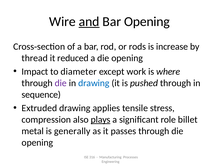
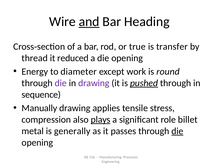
Bar Opening: Opening -> Heading (147, 21)
rods: rods -> true (137, 46)
increase: increase -> transfer (172, 46)
Impact: Impact -> Energy (35, 71)
where: where -> round (168, 71)
drawing colour: blue -> purple (94, 83)
pushed underline: none -> present (144, 83)
Extruded: Extruded -> Manually (39, 108)
die underline: none -> present (177, 131)
